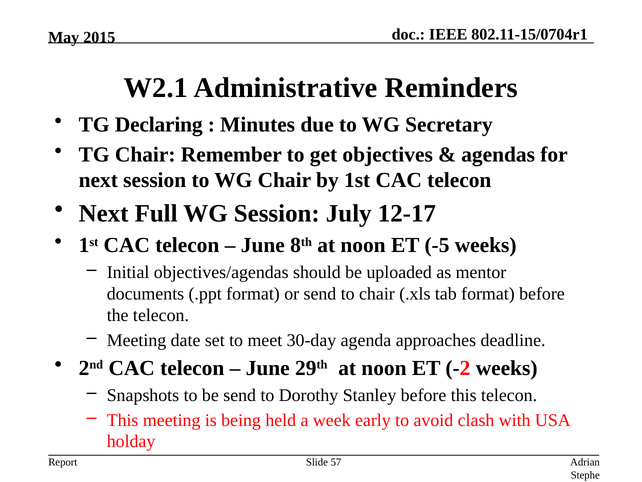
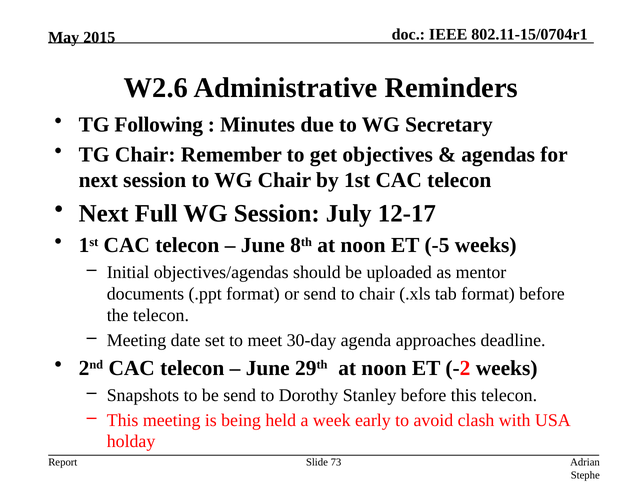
W2.1: W2.1 -> W2.6 (156, 88)
Declaring: Declaring -> Following (159, 125)
57: 57 -> 73 (336, 462)
